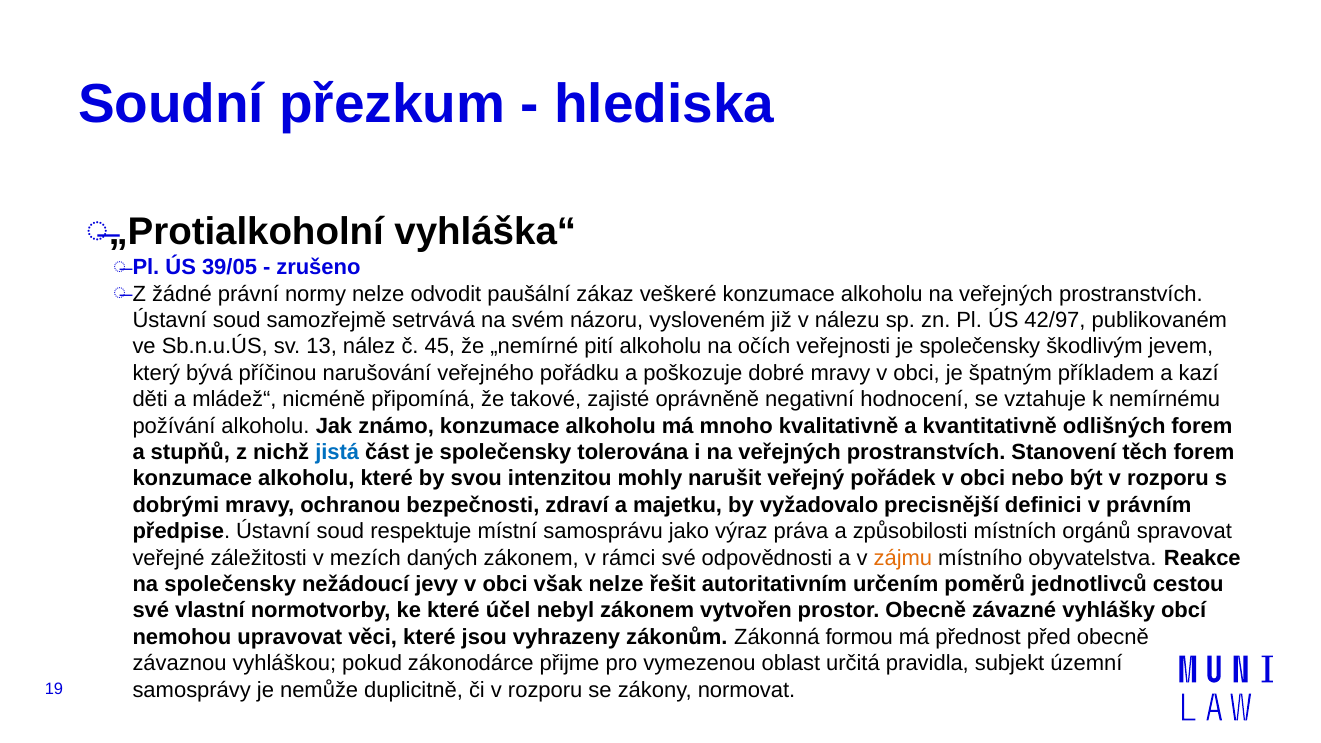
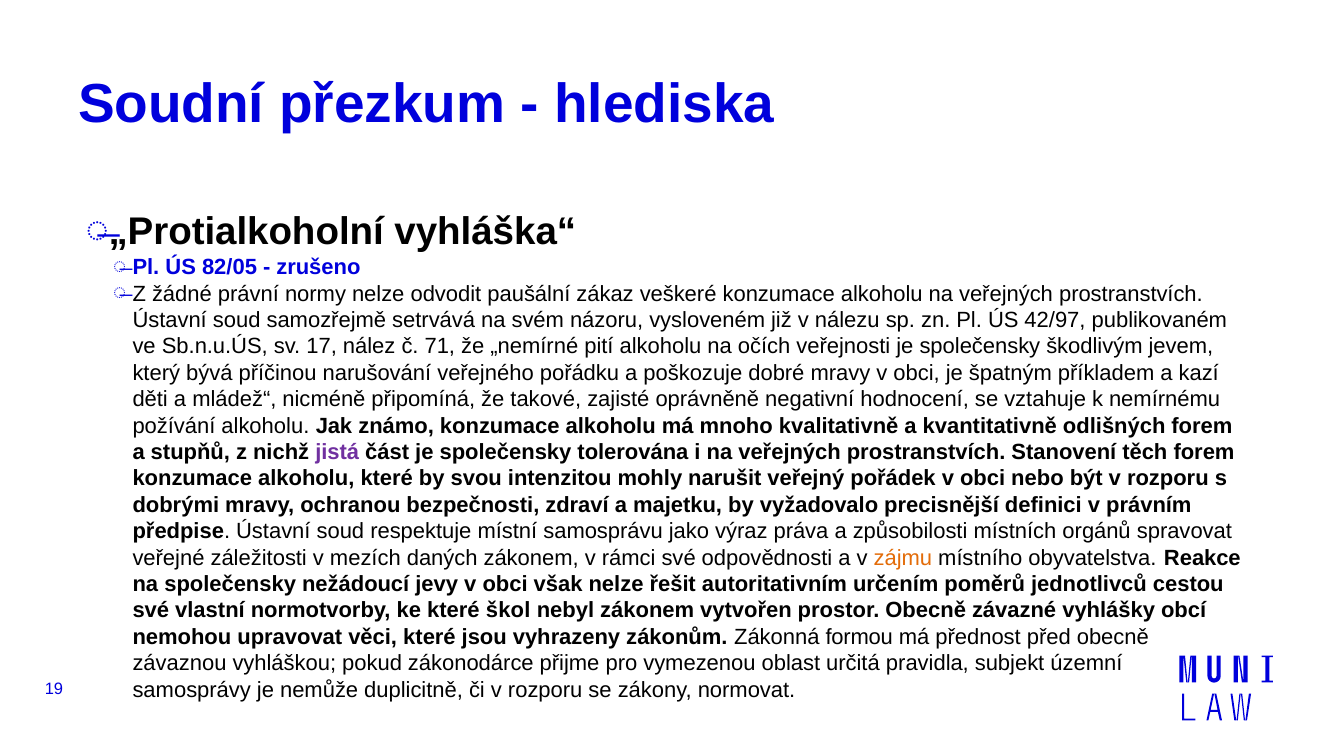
39/05: 39/05 -> 82/05 (229, 267)
13: 13 -> 17 (322, 347)
45: 45 -> 71 (440, 347)
jistá colour: blue -> purple (337, 452)
účel: účel -> škol (508, 611)
